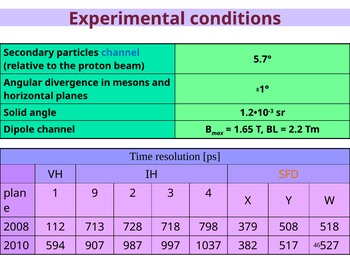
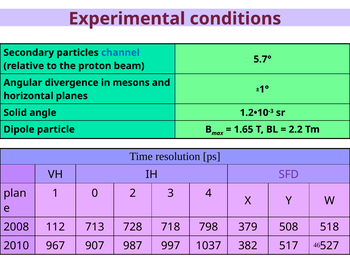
Dipole channel: channel -> particle (56, 130)
SFD colour: orange -> purple (289, 175)
9: 9 -> 0 (95, 193)
594: 594 -> 967 (55, 246)
